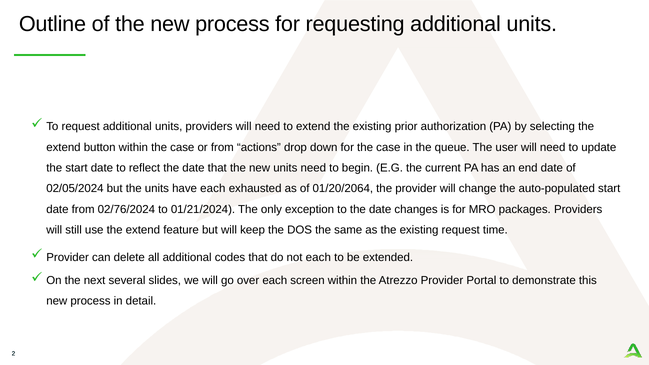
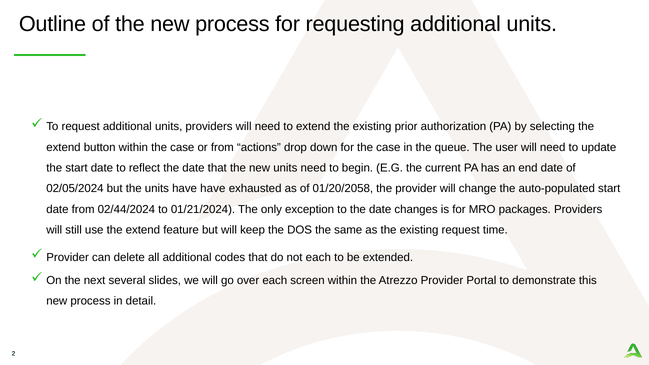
have each: each -> have (213, 188)
01/20/2064: 01/20/2064 -> 01/20/2058 (343, 188)
02/76/2024: 02/76/2024 -> 02/44/2024 (126, 209)
